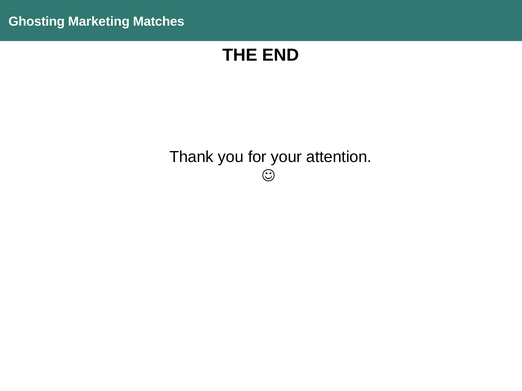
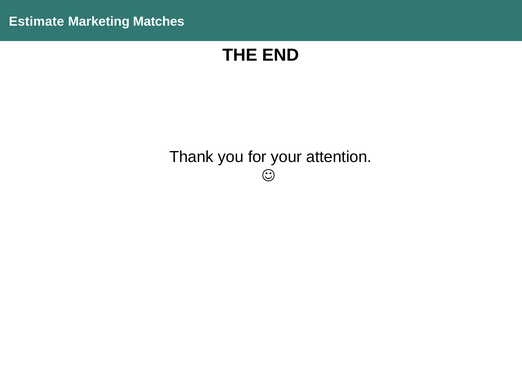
Ghosting: Ghosting -> Estimate (36, 21)
